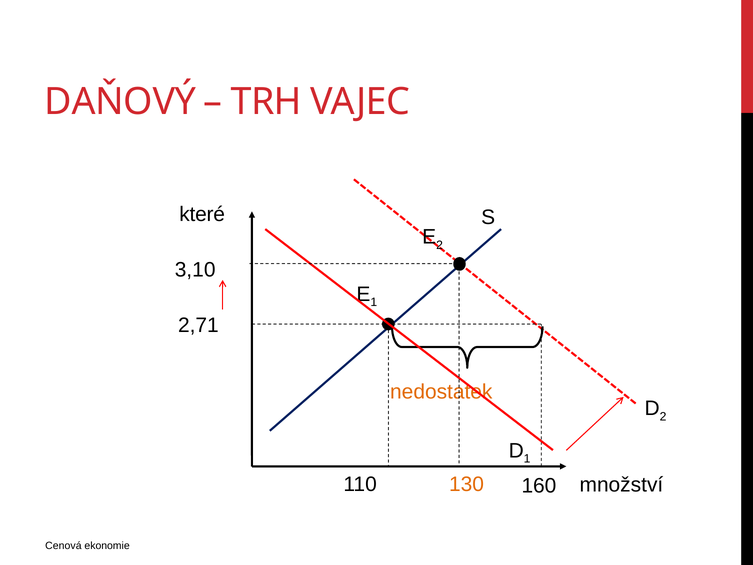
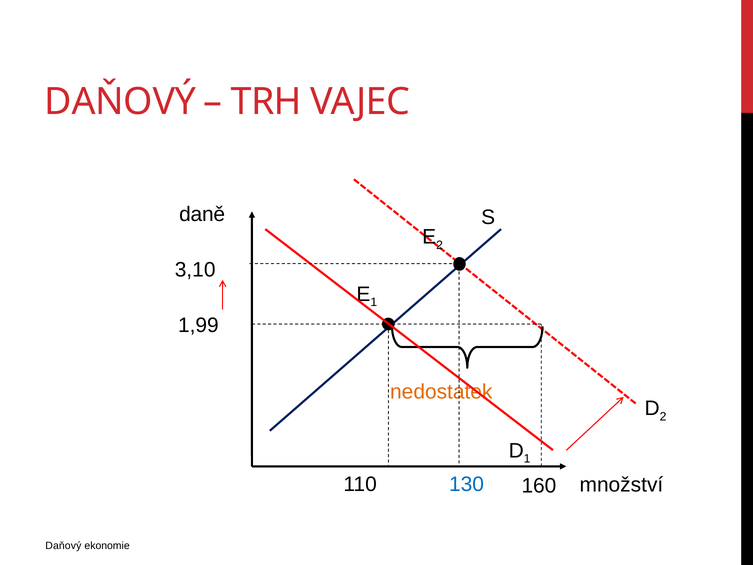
které: které -> daně (202, 214)
2,71: 2,71 -> 1,99 (198, 325)
130 colour: orange -> blue (467, 484)
Cenová: Cenová -> Daňový (63, 545)
